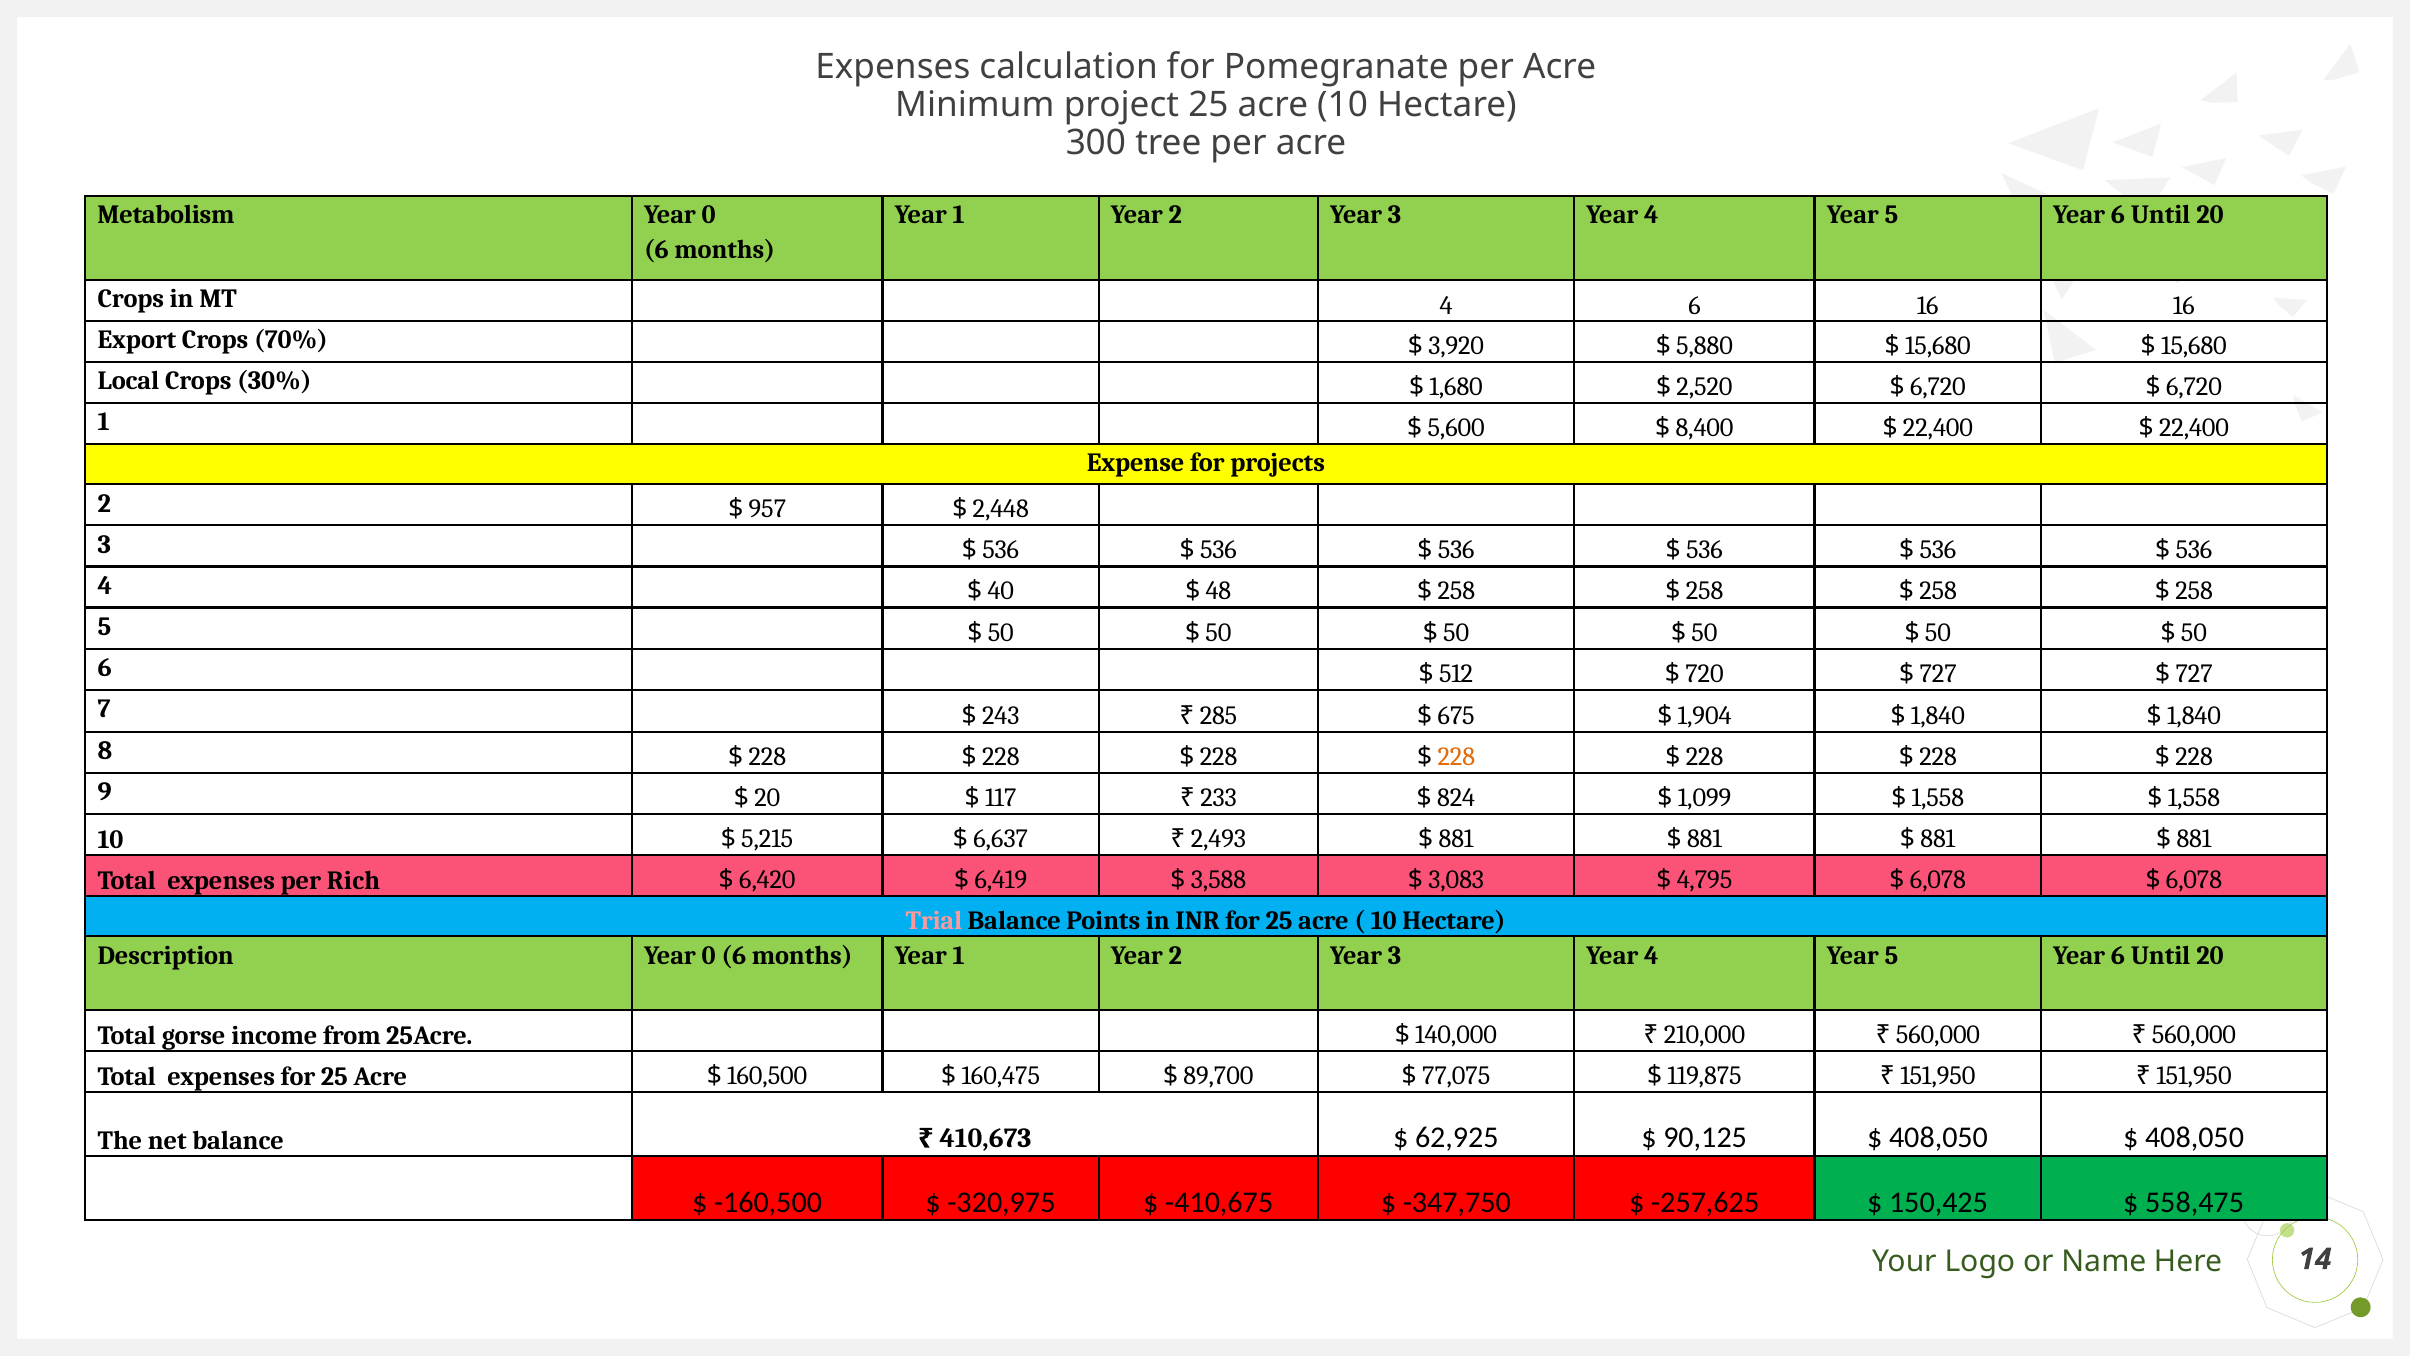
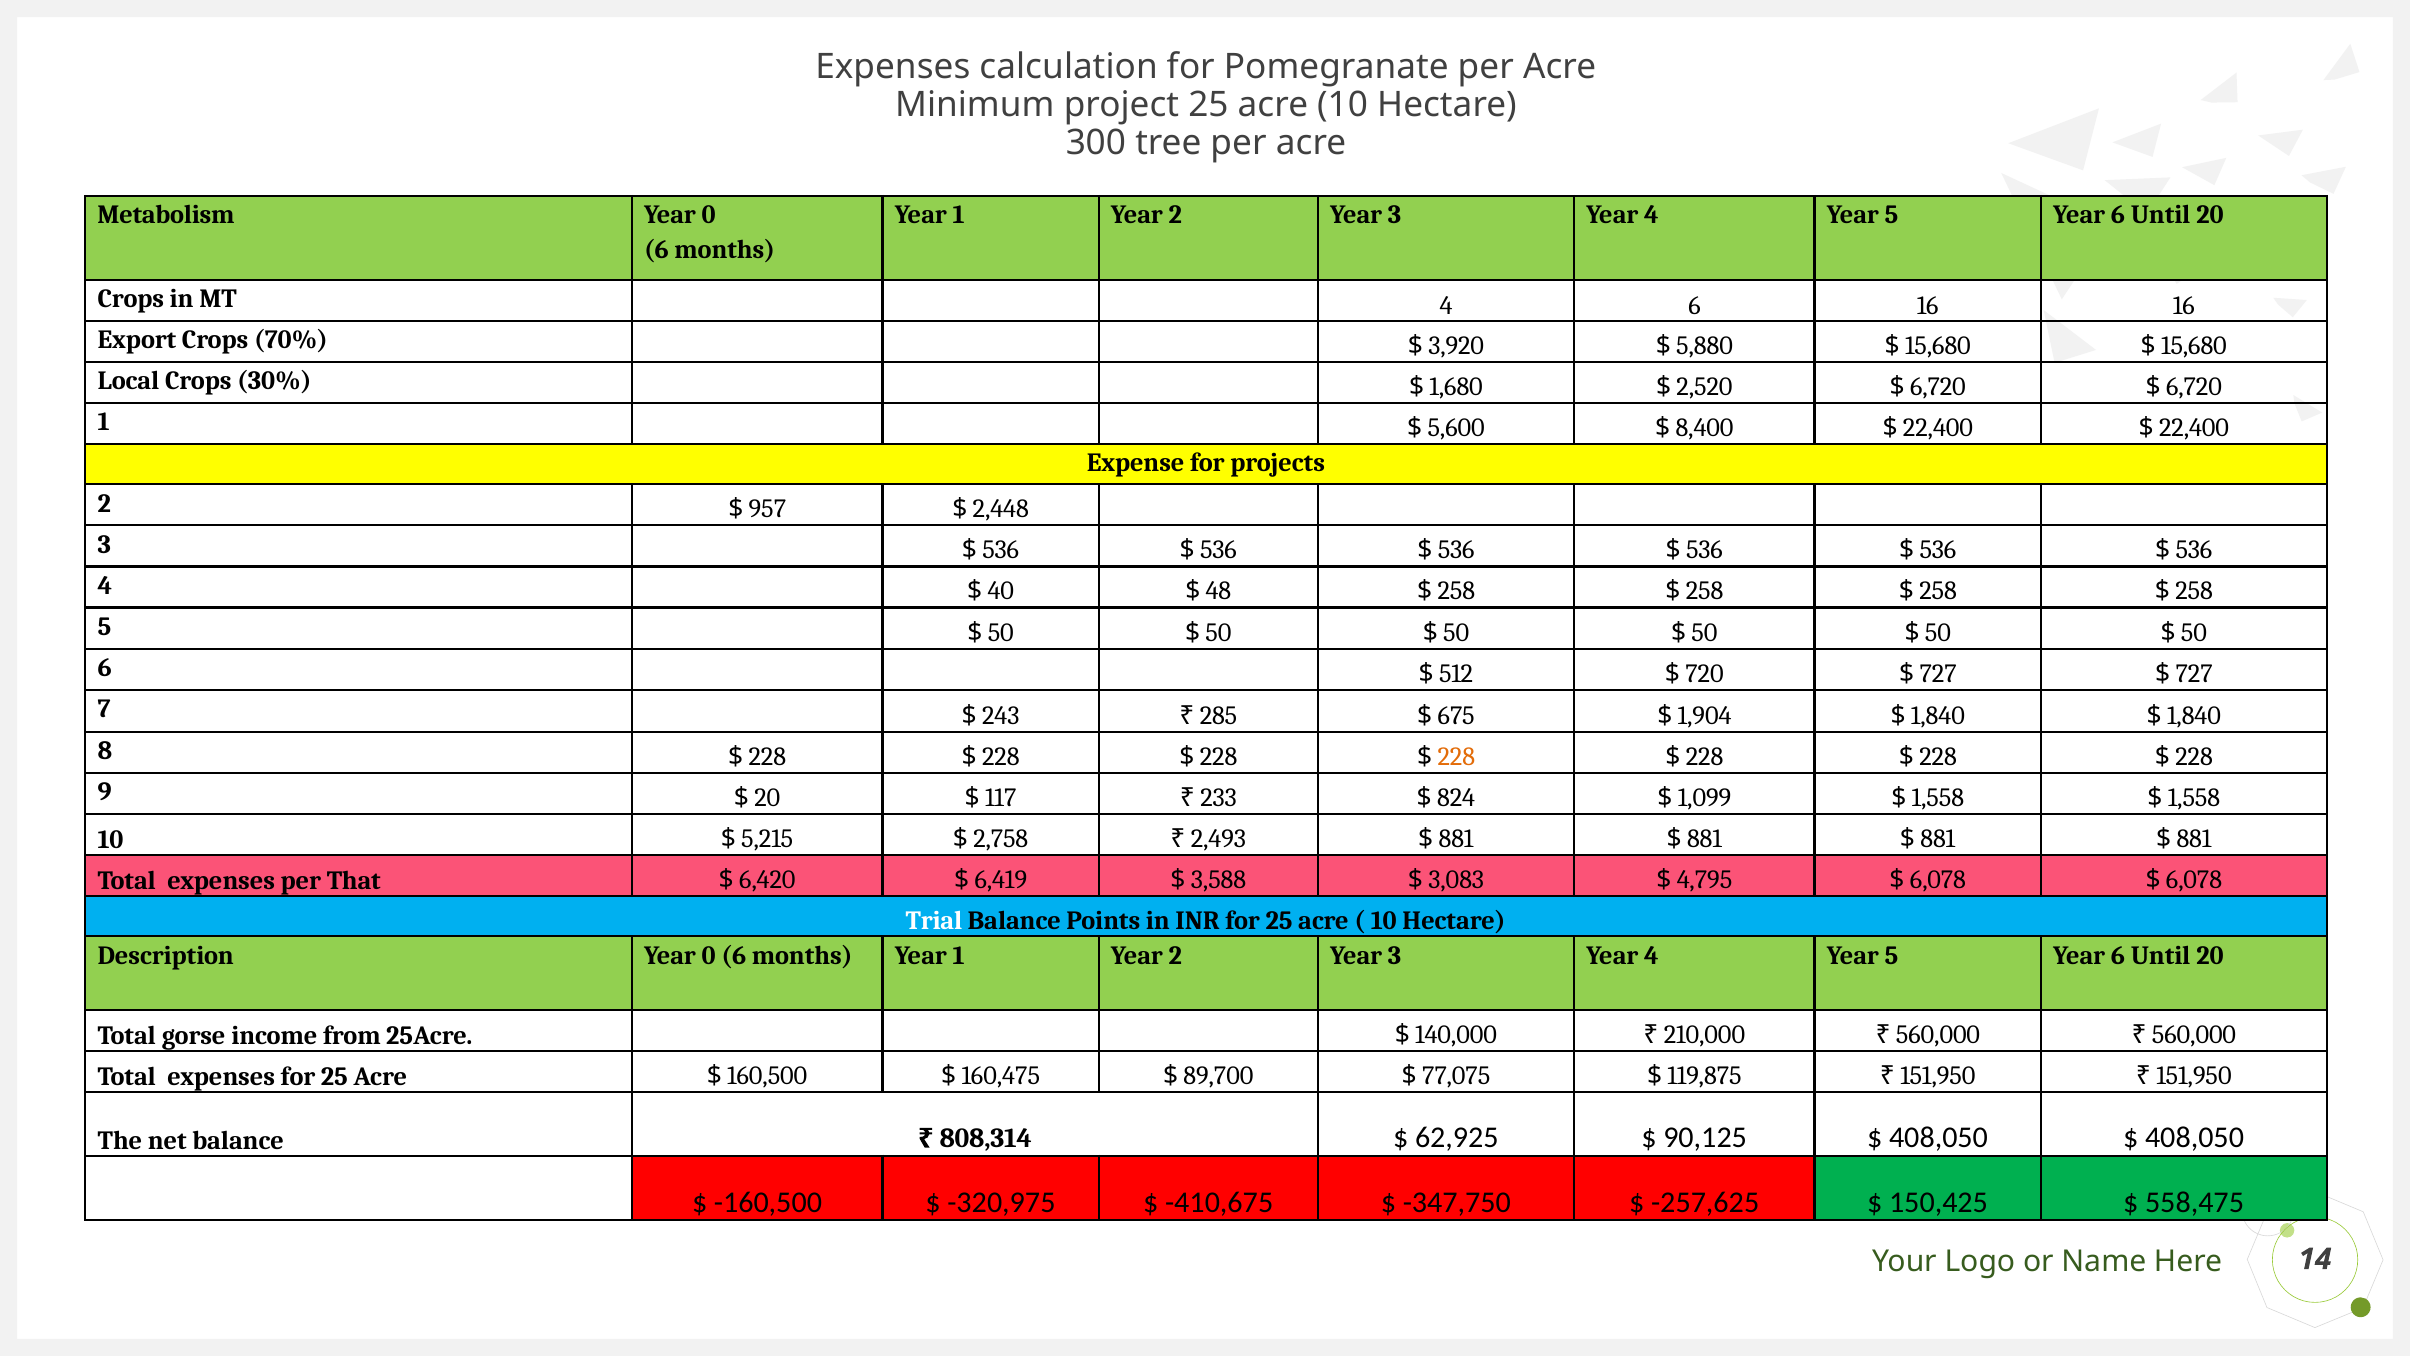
6,637: 6,637 -> 2,758 (1001, 838)
Rich: Rich -> That (354, 880)
Trial colour: pink -> white (934, 921)
410,673: 410,673 -> 808,314 (986, 1138)
